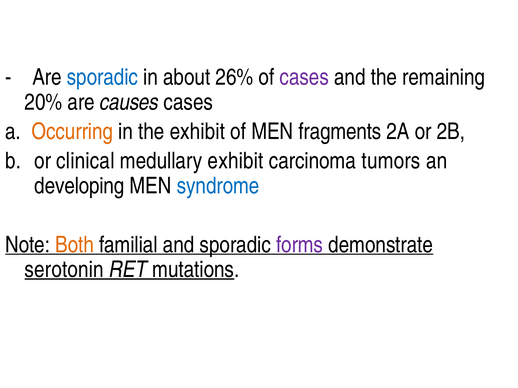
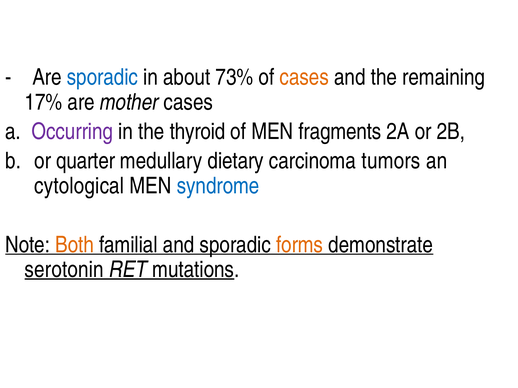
26%: 26% -> 73% (234, 77)
cases colour: purple -> orange (304, 77)
20%: 20% -> 17% (43, 102)
causes: causes -> mother (129, 102)
Occurring colour: orange -> purple (72, 132)
the exhibit: exhibit -> thyroid (197, 132)
clinical: clinical -> quarter (86, 161)
medullary exhibit: exhibit -> dietary (236, 161)
developing: developing -> cytological (79, 186)
forms colour: purple -> orange (300, 245)
